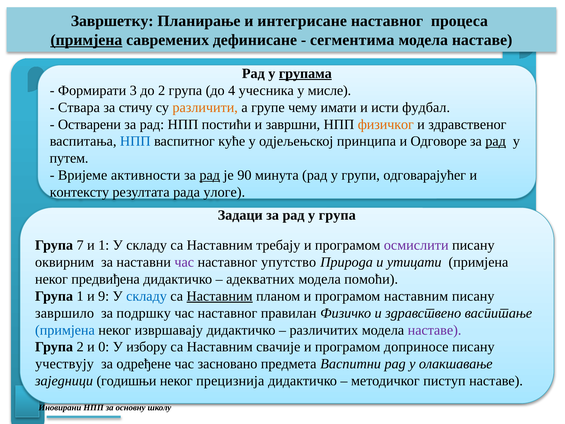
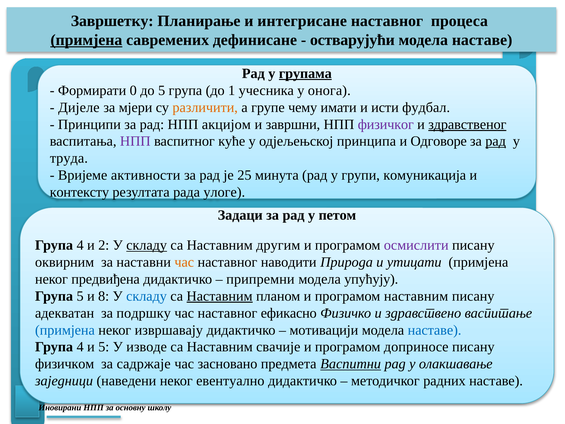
сегментима: сегментима -> остварујући (352, 40)
3: 3 -> 0 (133, 90)
до 2: 2 -> 5 (162, 90)
4: 4 -> 1 (232, 90)
мисле: мисле -> онога (329, 90)
Ствара: Ствара -> Дијеле (79, 107)
стичу: стичу -> мјери (136, 107)
Остварени: Остварени -> Принципи (89, 124)
постићи: постићи -> акцијом (226, 124)
физичког colour: orange -> purple (386, 124)
здравственог underline: none -> present (467, 124)
НПП colour: blue -> purple (135, 141)
путем: путем -> труда (69, 158)
рад underline: present -> none (210, 175)
90: 90 -> 25 (244, 175)
одговарајућег: одговарајућег -> комуникација (425, 175)
у група: група -> петом (337, 215)
7: 7 -> 4 (80, 245)
и 1: 1 -> 2 (104, 245)
складу underline: none -> present (147, 245)
требају: требају -> другим (278, 245)
час colour: purple -> orange (184, 262)
упутство: упутство -> наводити (289, 262)
адекватних: адекватних -> припремни (260, 279)
помоћи: помоћи -> упућују (371, 279)
Група 1: 1 -> 5 (80, 296)
9: 9 -> 8 (104, 296)
завршило: завршило -> адекватан (65, 313)
правилан: правилан -> ефикасно (289, 313)
различитих: различитих -> мотивацији (324, 330)
наставе colour: purple -> blue (435, 330)
2: 2 -> 4 (80, 347)
и 0: 0 -> 5 (104, 347)
избору: избору -> изводе (147, 347)
учествују: учествују -> физичком (65, 364)
одређене: одређене -> садржаје (144, 364)
Васпитни underline: none -> present (351, 364)
годишњи: годишњи -> наведени (126, 381)
прецизнија: прецизнија -> евентуално (230, 381)
пиступ: пиступ -> радних (445, 381)
